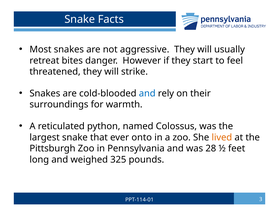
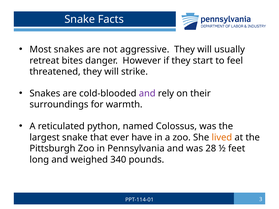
and colour: blue -> purple (147, 93)
onto: onto -> have (142, 138)
325: 325 -> 340 (118, 160)
